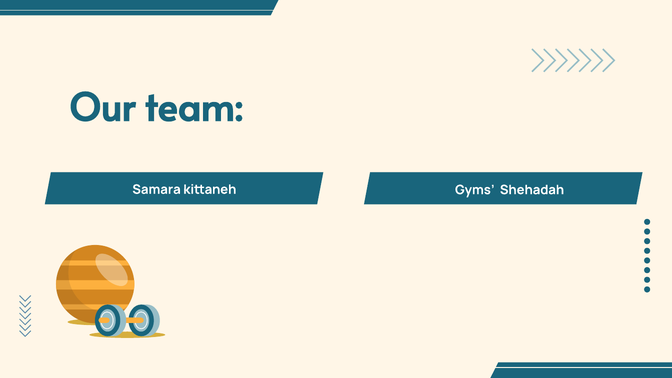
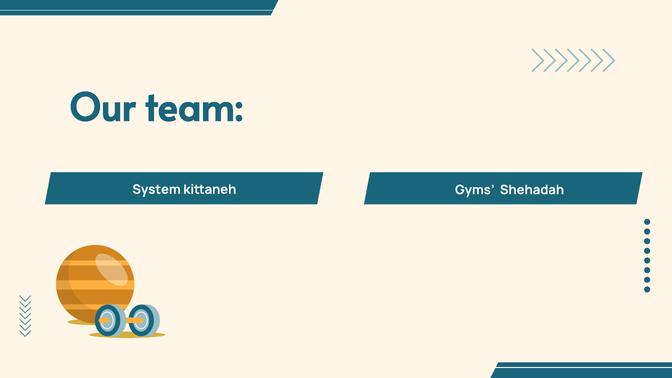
Samara: Samara -> System (156, 189)
